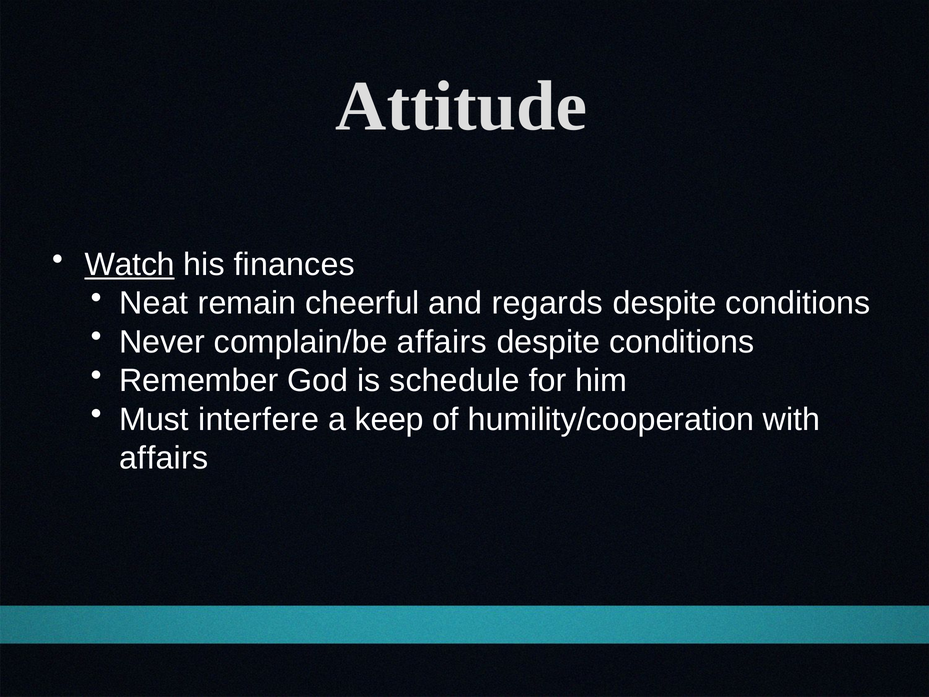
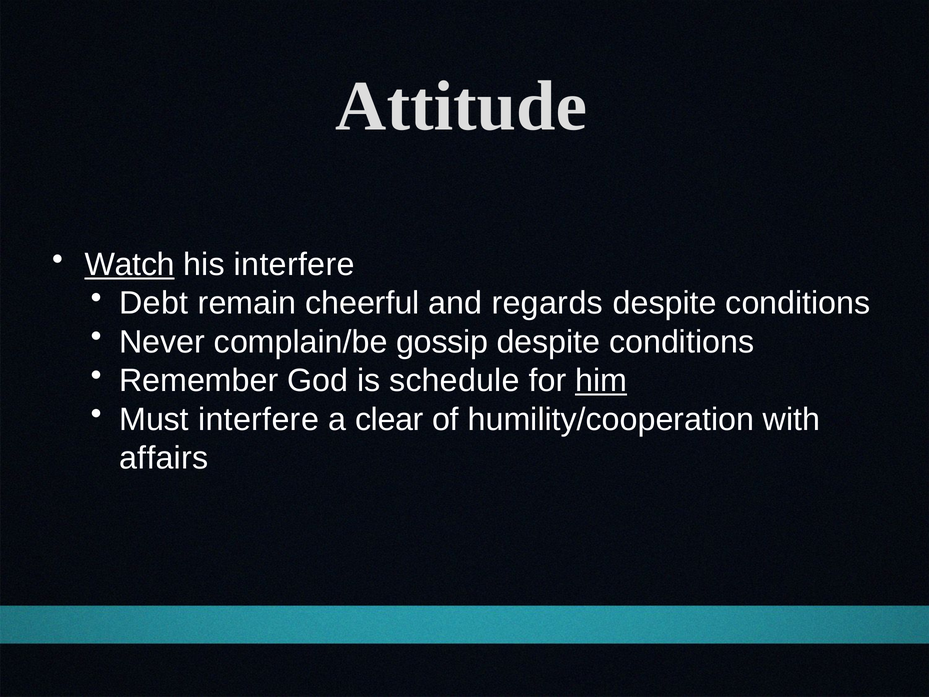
his finances: finances -> interfere (294, 265)
Neat: Neat -> Debt (154, 303)
complain/be affairs: affairs -> gossip (442, 342)
him underline: none -> present (601, 381)
keep: keep -> clear (389, 419)
